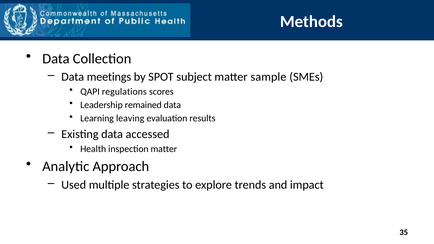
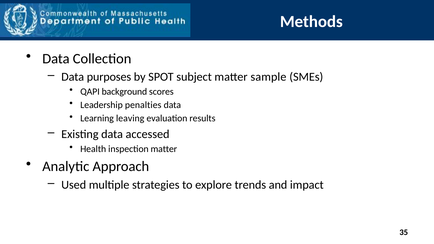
meetings: meetings -> purposes (109, 77)
regulations: regulations -> background (124, 92)
remained: remained -> penalties (143, 105)
